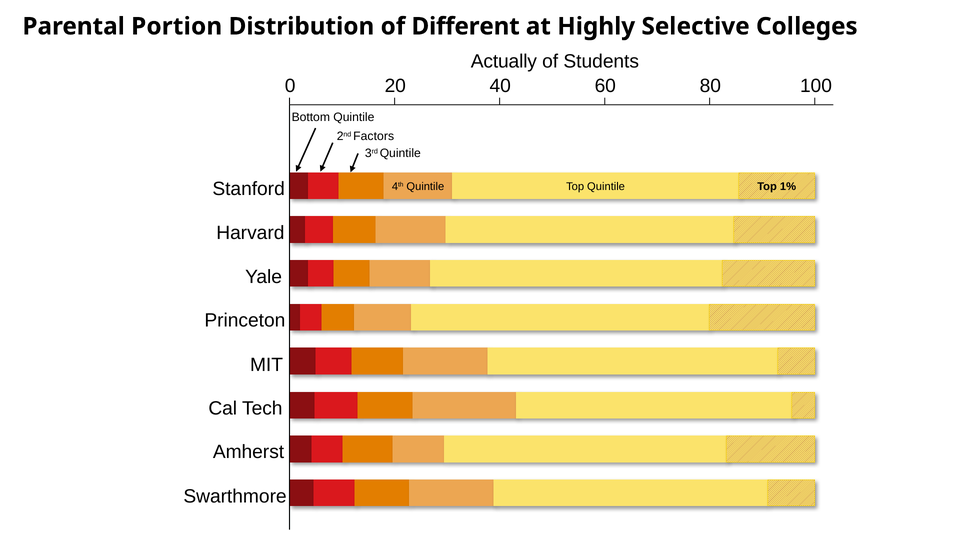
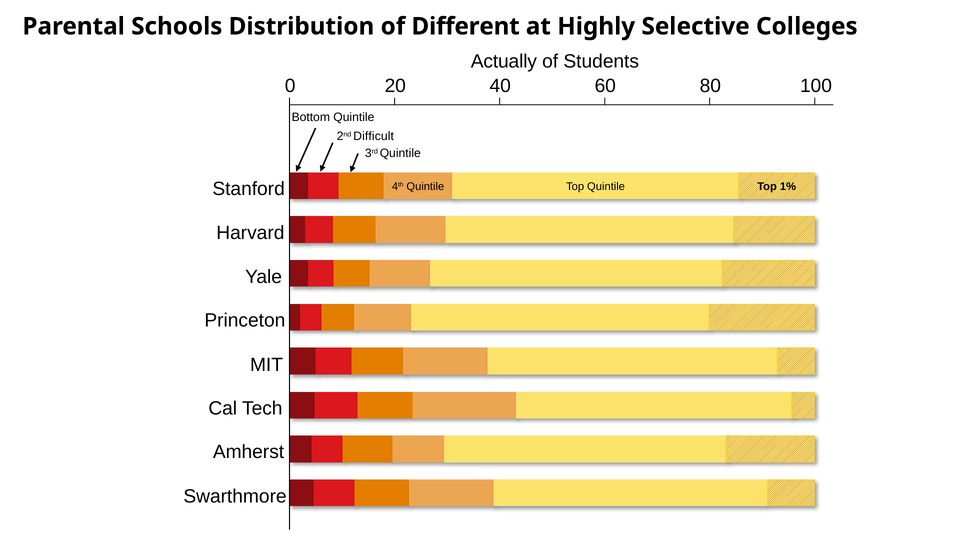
Portion: Portion -> Schools (177, 26)
Factors: Factors -> Difficult (374, 136)
